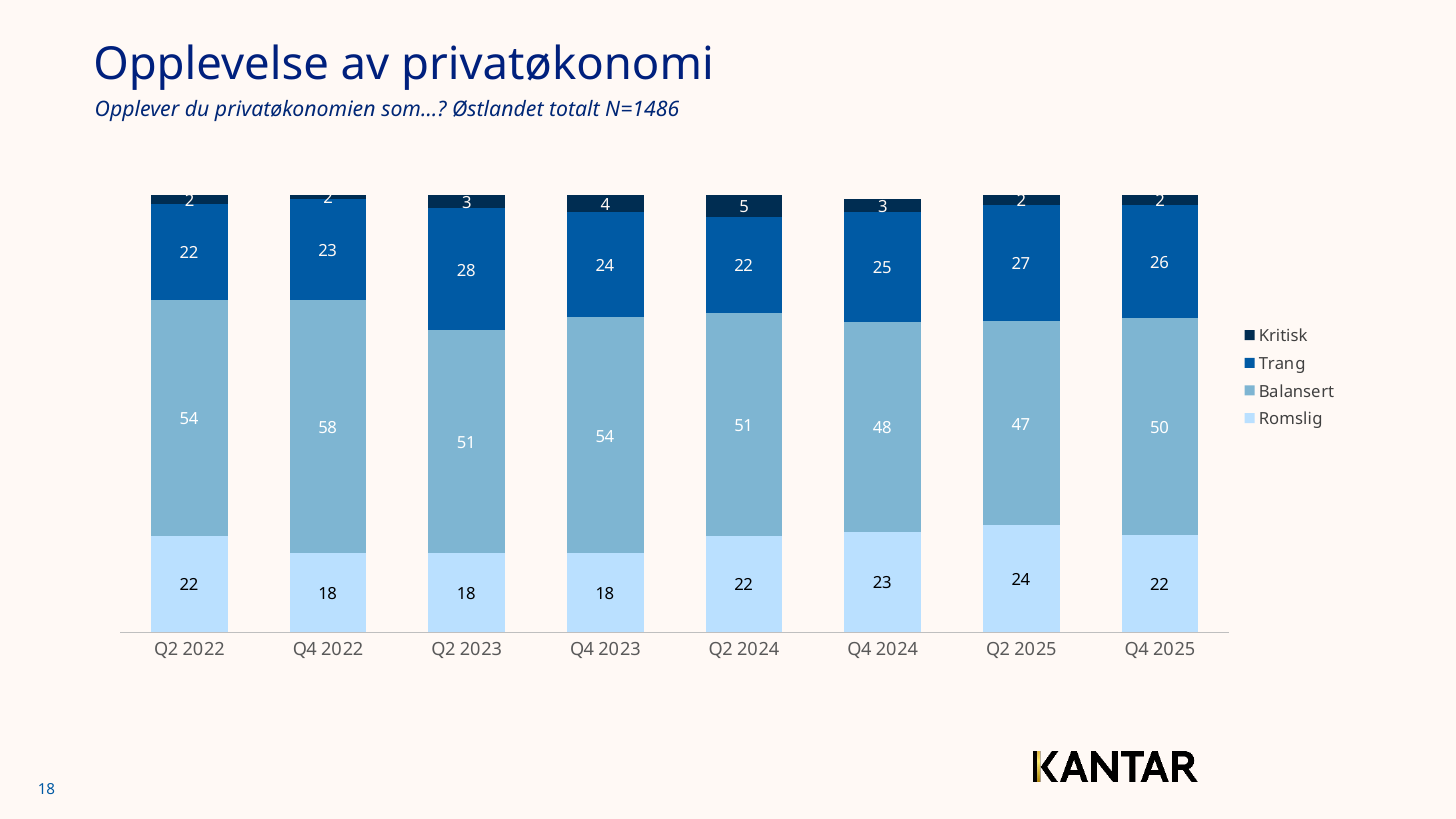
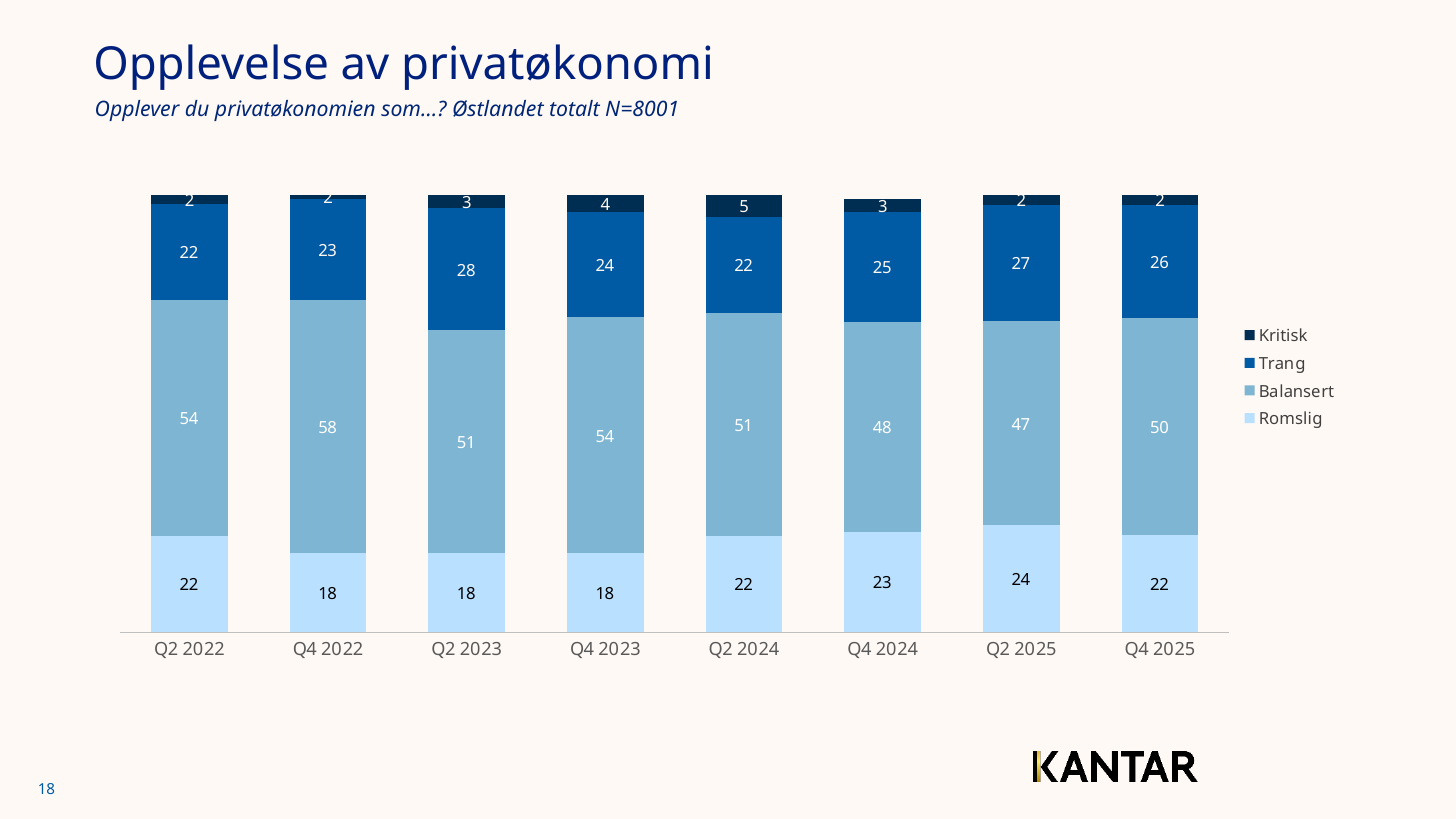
N=1486: N=1486 -> N=8001 (642, 109)
